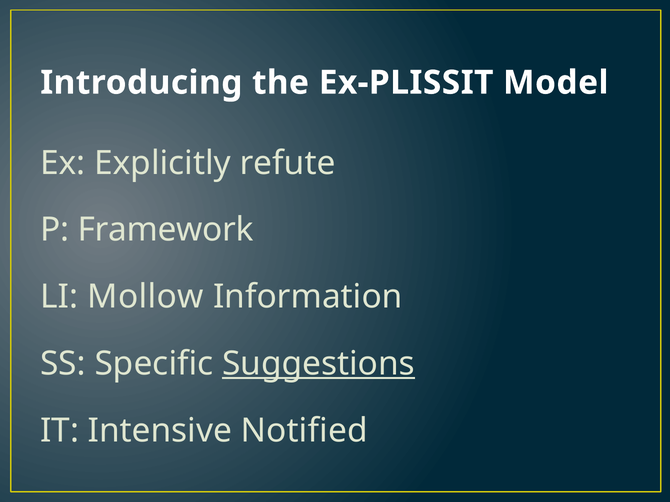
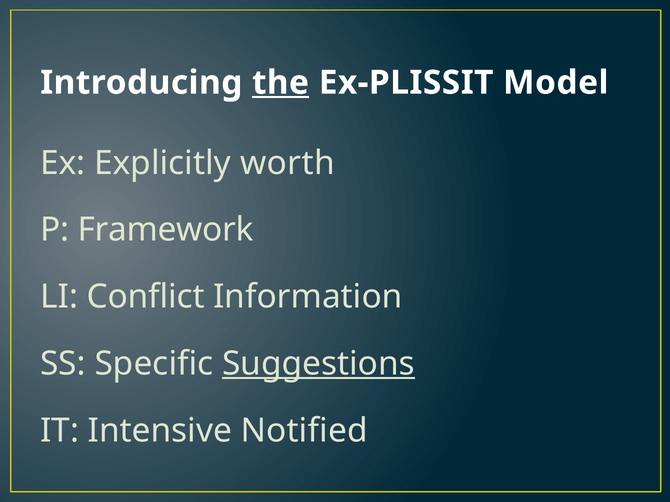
the underline: none -> present (280, 83)
refute: refute -> worth (287, 163)
Mollow: Mollow -> Conflict (146, 297)
